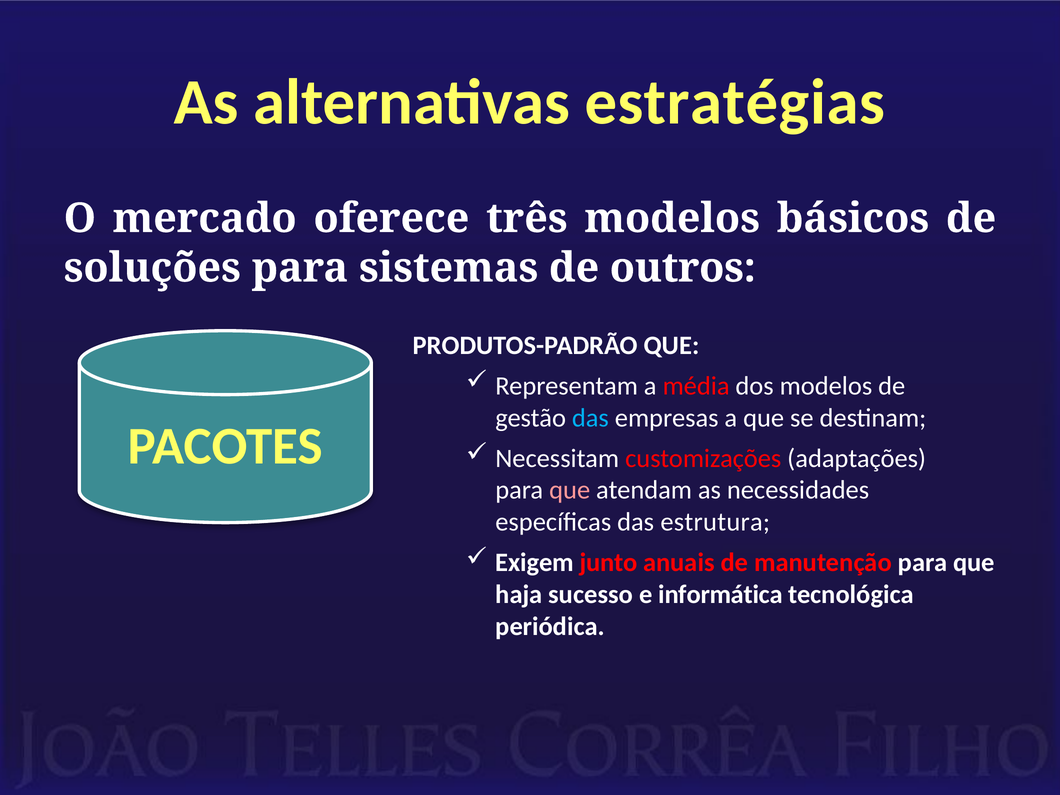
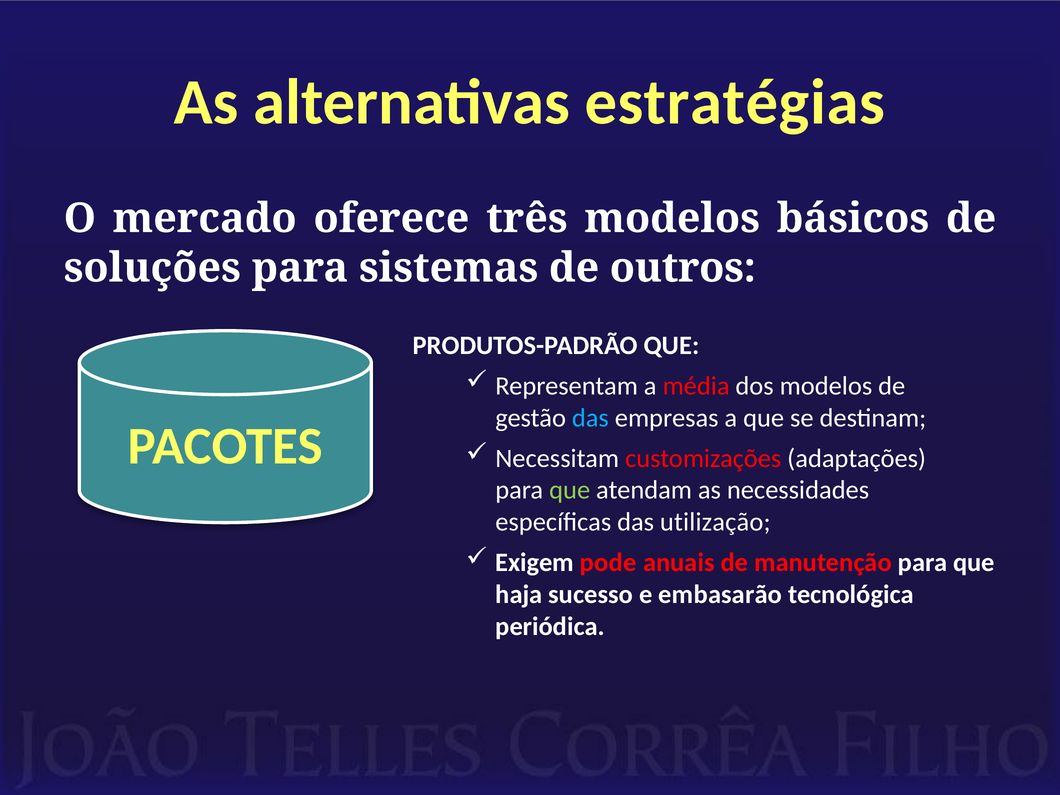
que colour: pink -> light green (570, 490)
estrutura: estrutura -> utilização (715, 522)
junto: junto -> pode (608, 563)
informática: informática -> embasarão (720, 594)
